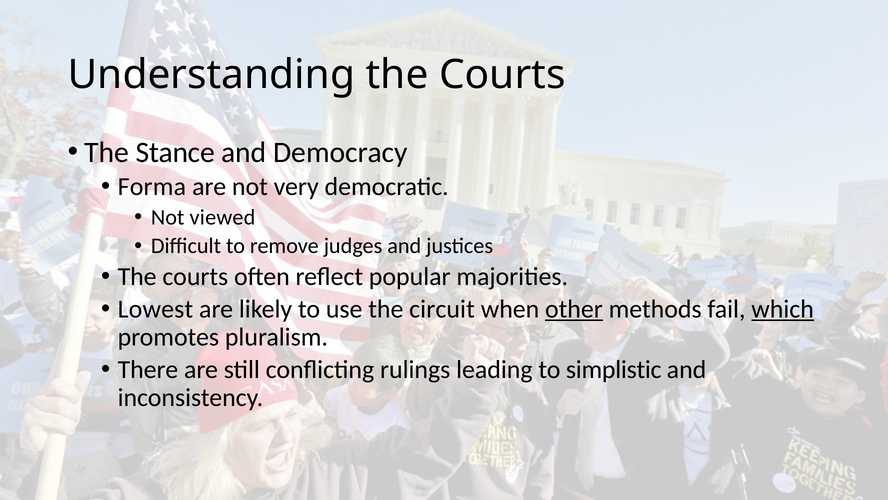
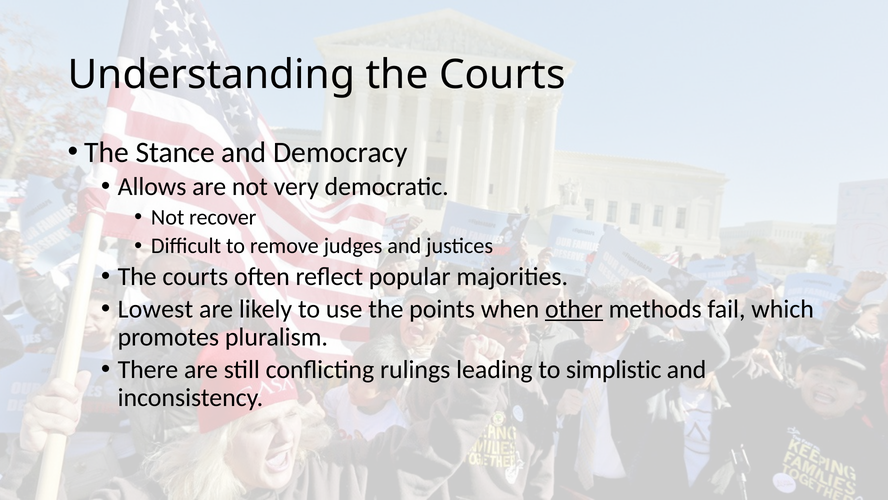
Forma: Forma -> Allows (152, 187)
viewed: viewed -> recover (223, 217)
circuit: circuit -> points (442, 309)
which underline: present -> none (783, 309)
